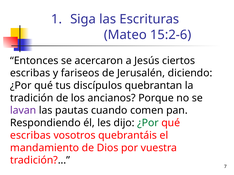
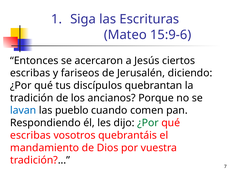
15:2-6: 15:2-6 -> 15:9-6 (171, 35)
lavan colour: purple -> blue (23, 111)
pautas: pautas -> pueblo (72, 111)
